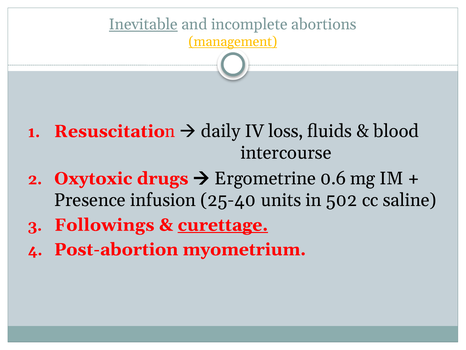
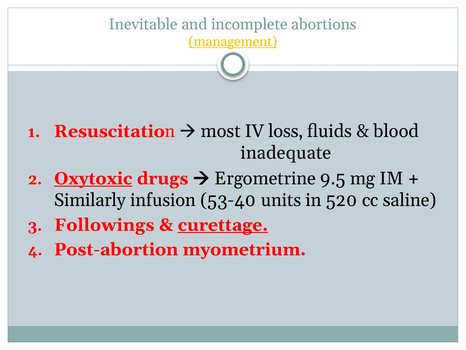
Inevitable underline: present -> none (143, 24)
daily: daily -> most (221, 131)
intercourse: intercourse -> inadequate (286, 153)
Oxytoxic underline: none -> present (93, 178)
0.6: 0.6 -> 9.5 (333, 178)
Presence: Presence -> Similarly (90, 200)
25-40: 25-40 -> 53-40 (228, 200)
502: 502 -> 520 (342, 200)
